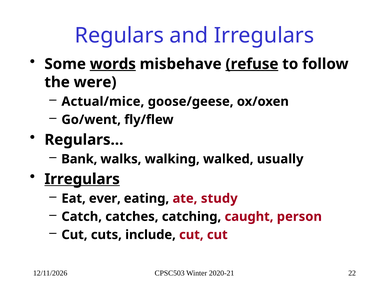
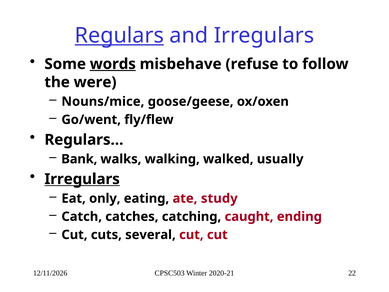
Regulars underline: none -> present (119, 36)
refuse underline: present -> none (252, 64)
Actual/mice: Actual/mice -> Nouns/mice (103, 101)
ever: ever -> only (105, 198)
person: person -> ending (299, 216)
include: include -> several (150, 235)
